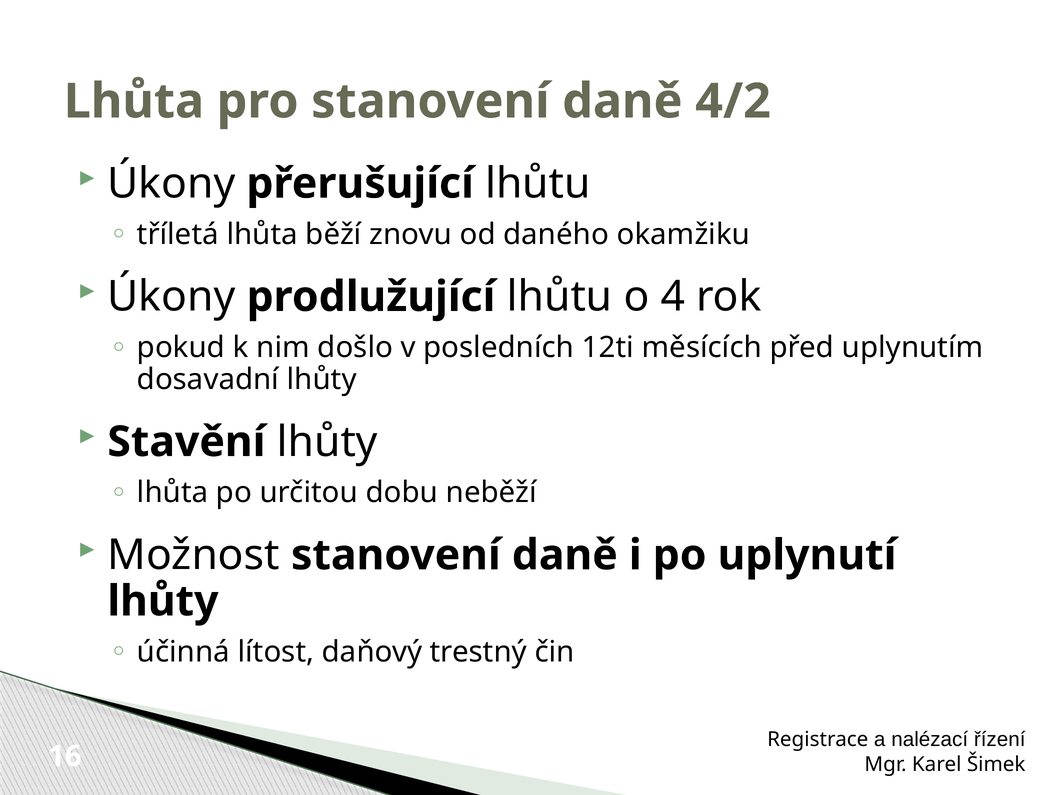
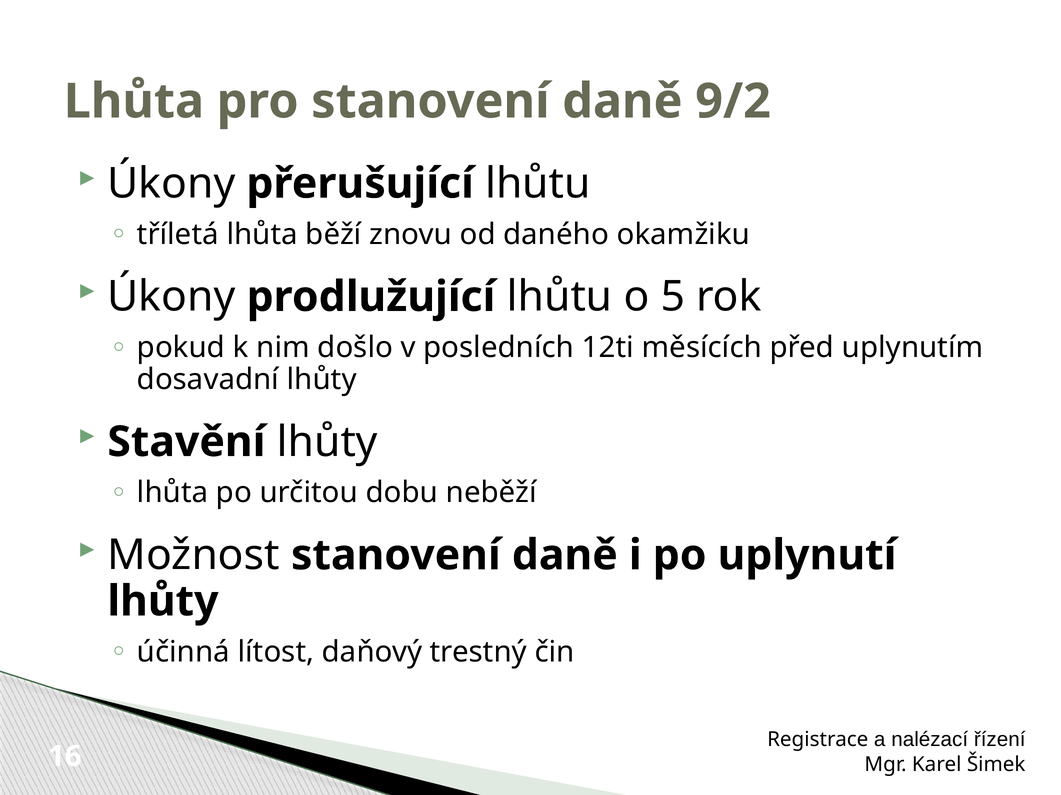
4/2: 4/2 -> 9/2 (733, 102)
4: 4 -> 5 (673, 297)
